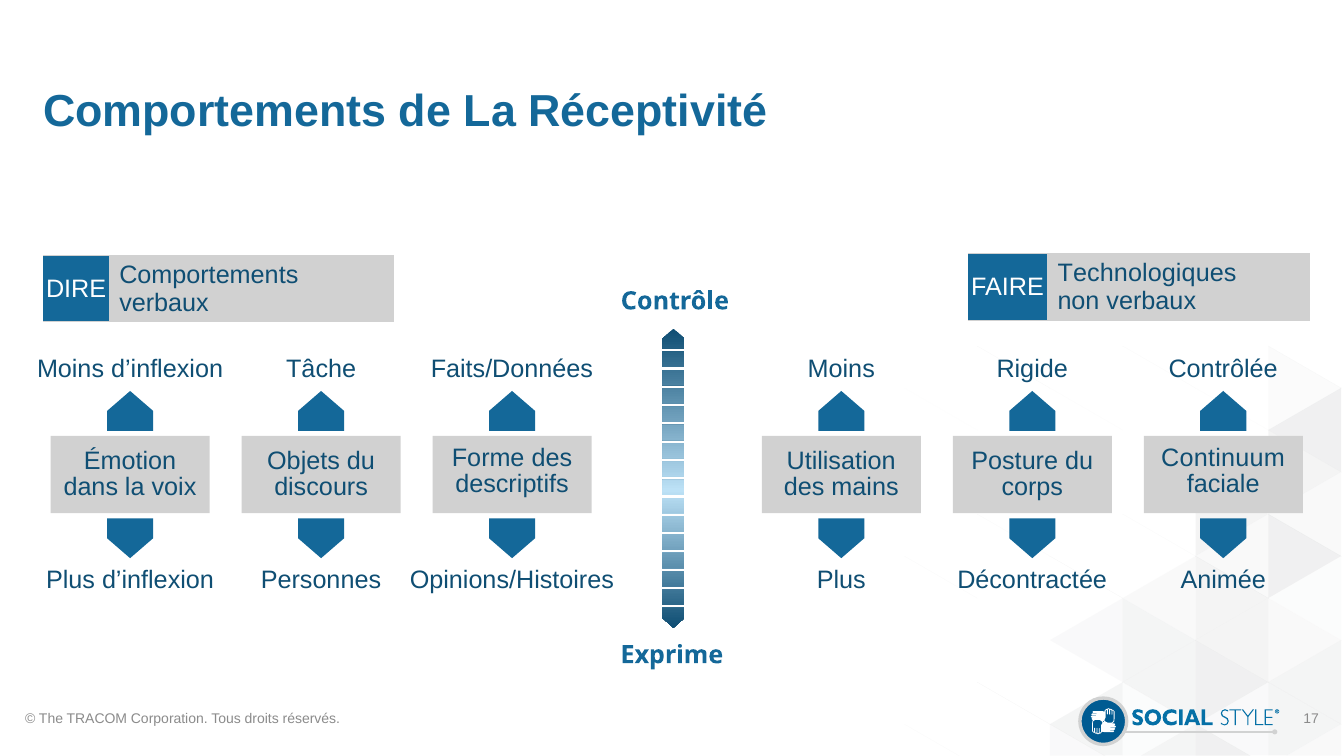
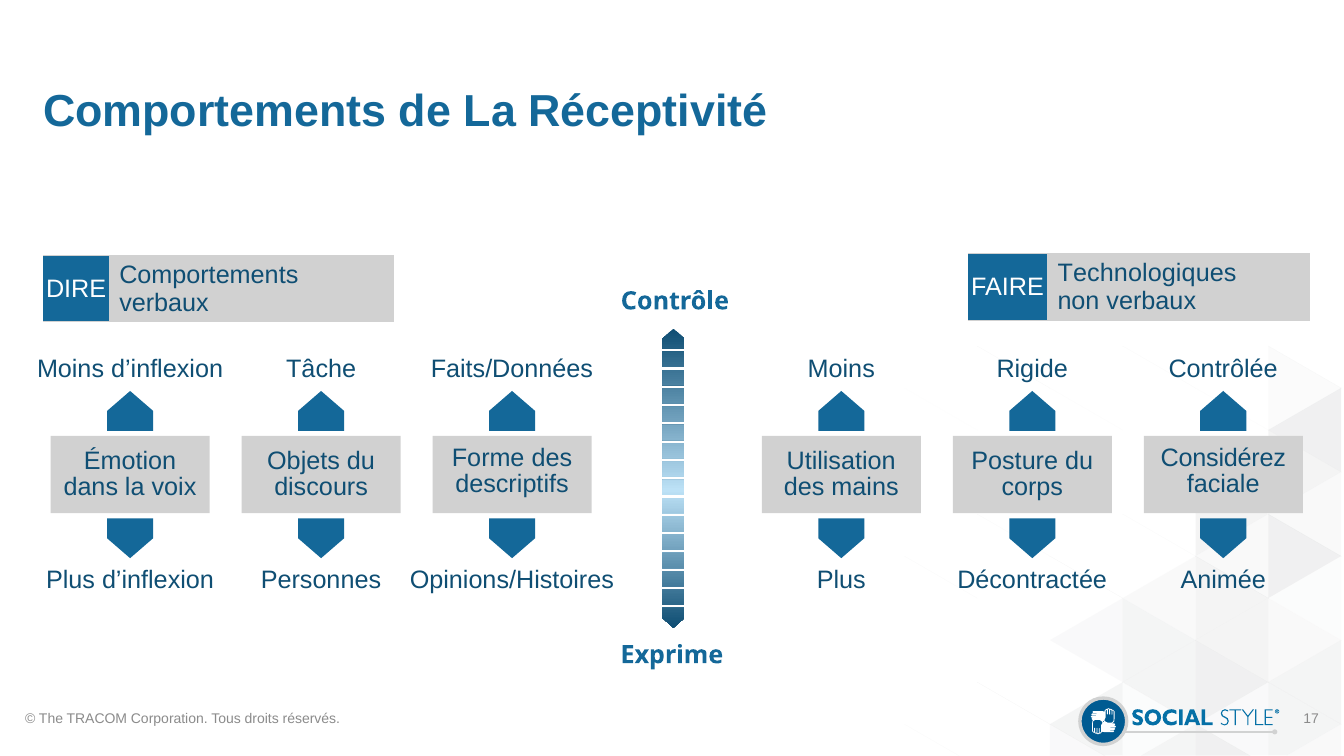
Continuum: Continuum -> Considérez (1223, 459)
